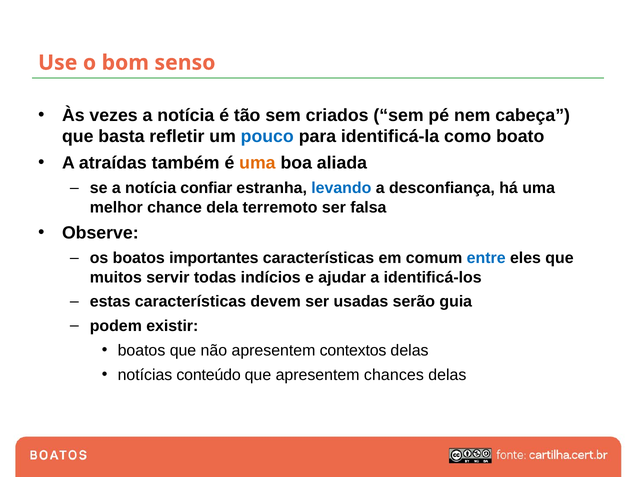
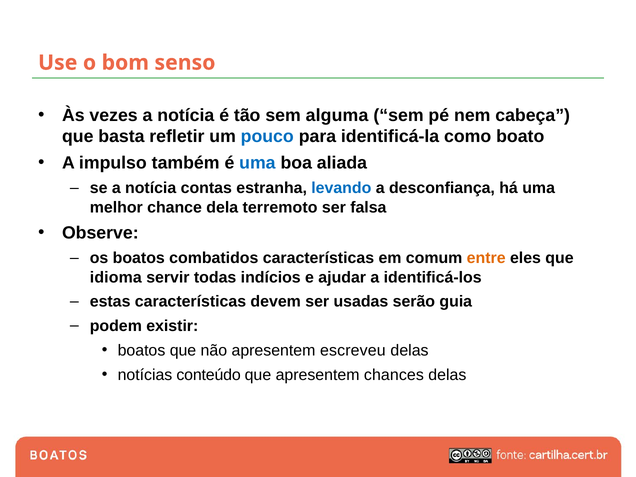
criados: criados -> alguma (337, 115)
atraídas: atraídas -> impulso (113, 163)
uma colour: orange -> blue (257, 163)
confiar: confiar -> contas (206, 188)
importantes: importantes -> combatidos (214, 258)
entre colour: blue -> orange (486, 258)
muitos: muitos -> idioma (116, 277)
contextos: contextos -> escreveu (353, 350)
